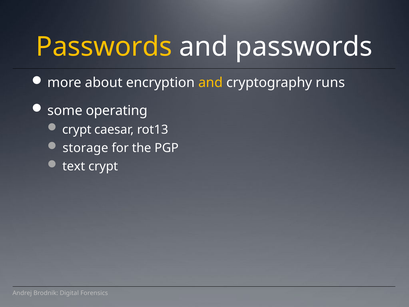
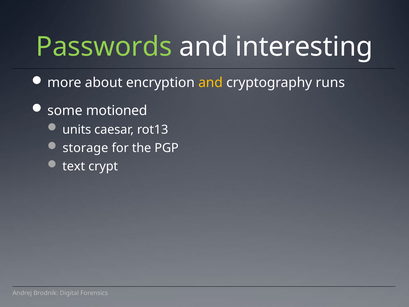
Passwords colour: yellow -> light green (104, 47)
and passwords: passwords -> interesting (304, 47)
operating: operating -> motioned (117, 110)
crypt: crypt -> units (77, 129)
